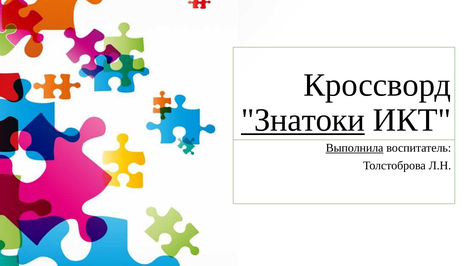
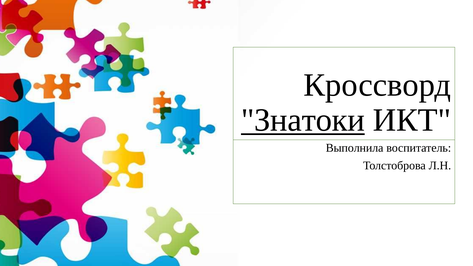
Выполнила underline: present -> none (355, 148)
